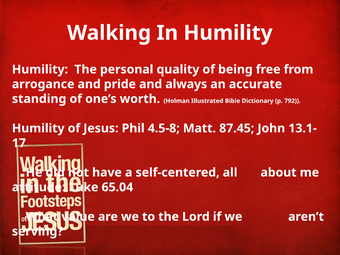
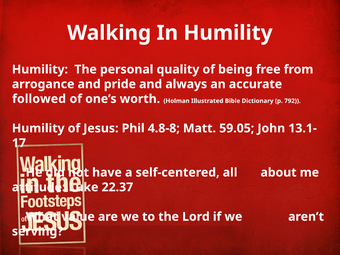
standing: standing -> followed (39, 99)
4.5-8: 4.5-8 -> 4.8-8 (164, 128)
87.45: 87.45 -> 59.05 (237, 128)
65.04: 65.04 -> 22.37 (117, 187)
